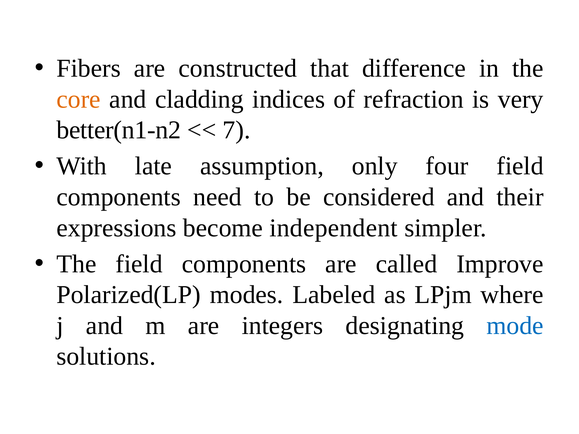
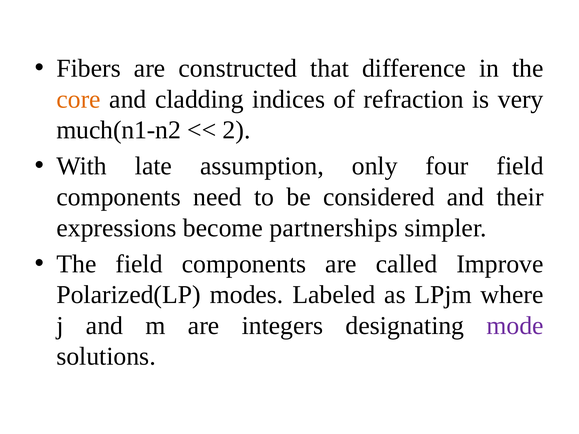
better(n1-n2: better(n1-n2 -> much(n1-n2 (119, 130)
7: 7 -> 2 (237, 130)
independent: independent -> partnerships (334, 228)
mode colour: blue -> purple (515, 326)
